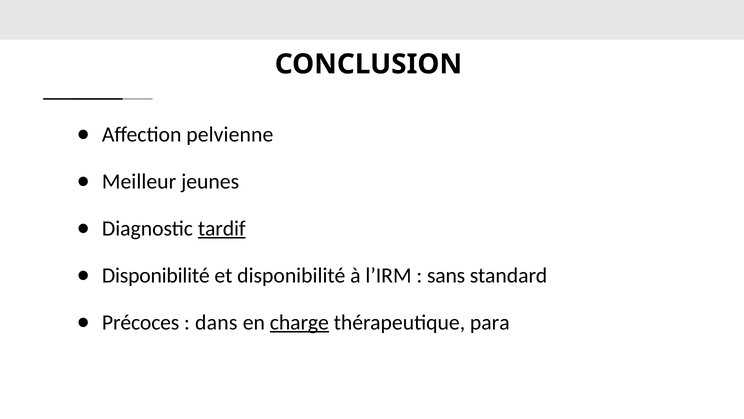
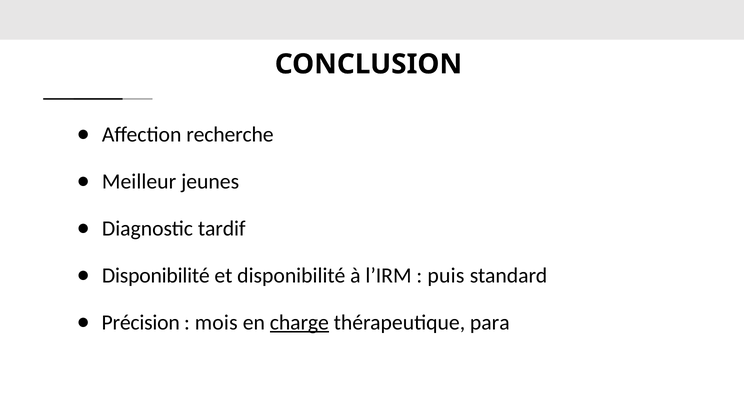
pelvienne: pelvienne -> recherche (230, 134)
tardif underline: present -> none (222, 228)
sans: sans -> puis (446, 275)
Précoces: Précoces -> Précision (141, 322)
dans: dans -> mois (216, 322)
